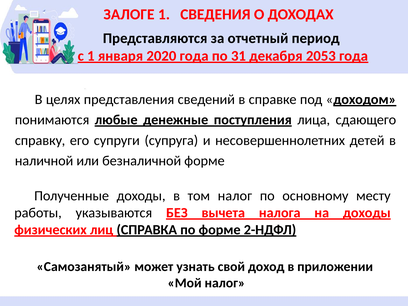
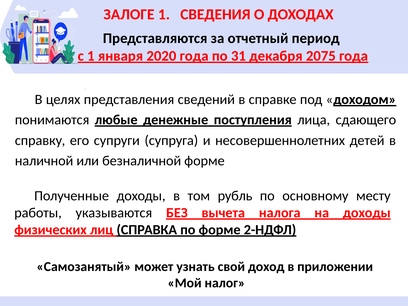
2053: 2053 -> 2075 (321, 56)
том налог: налог -> рубль (235, 196)
